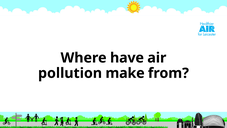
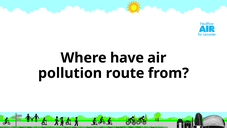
make: make -> route (125, 73)
